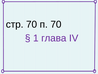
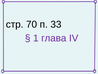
п 70: 70 -> 33 (56, 24)
